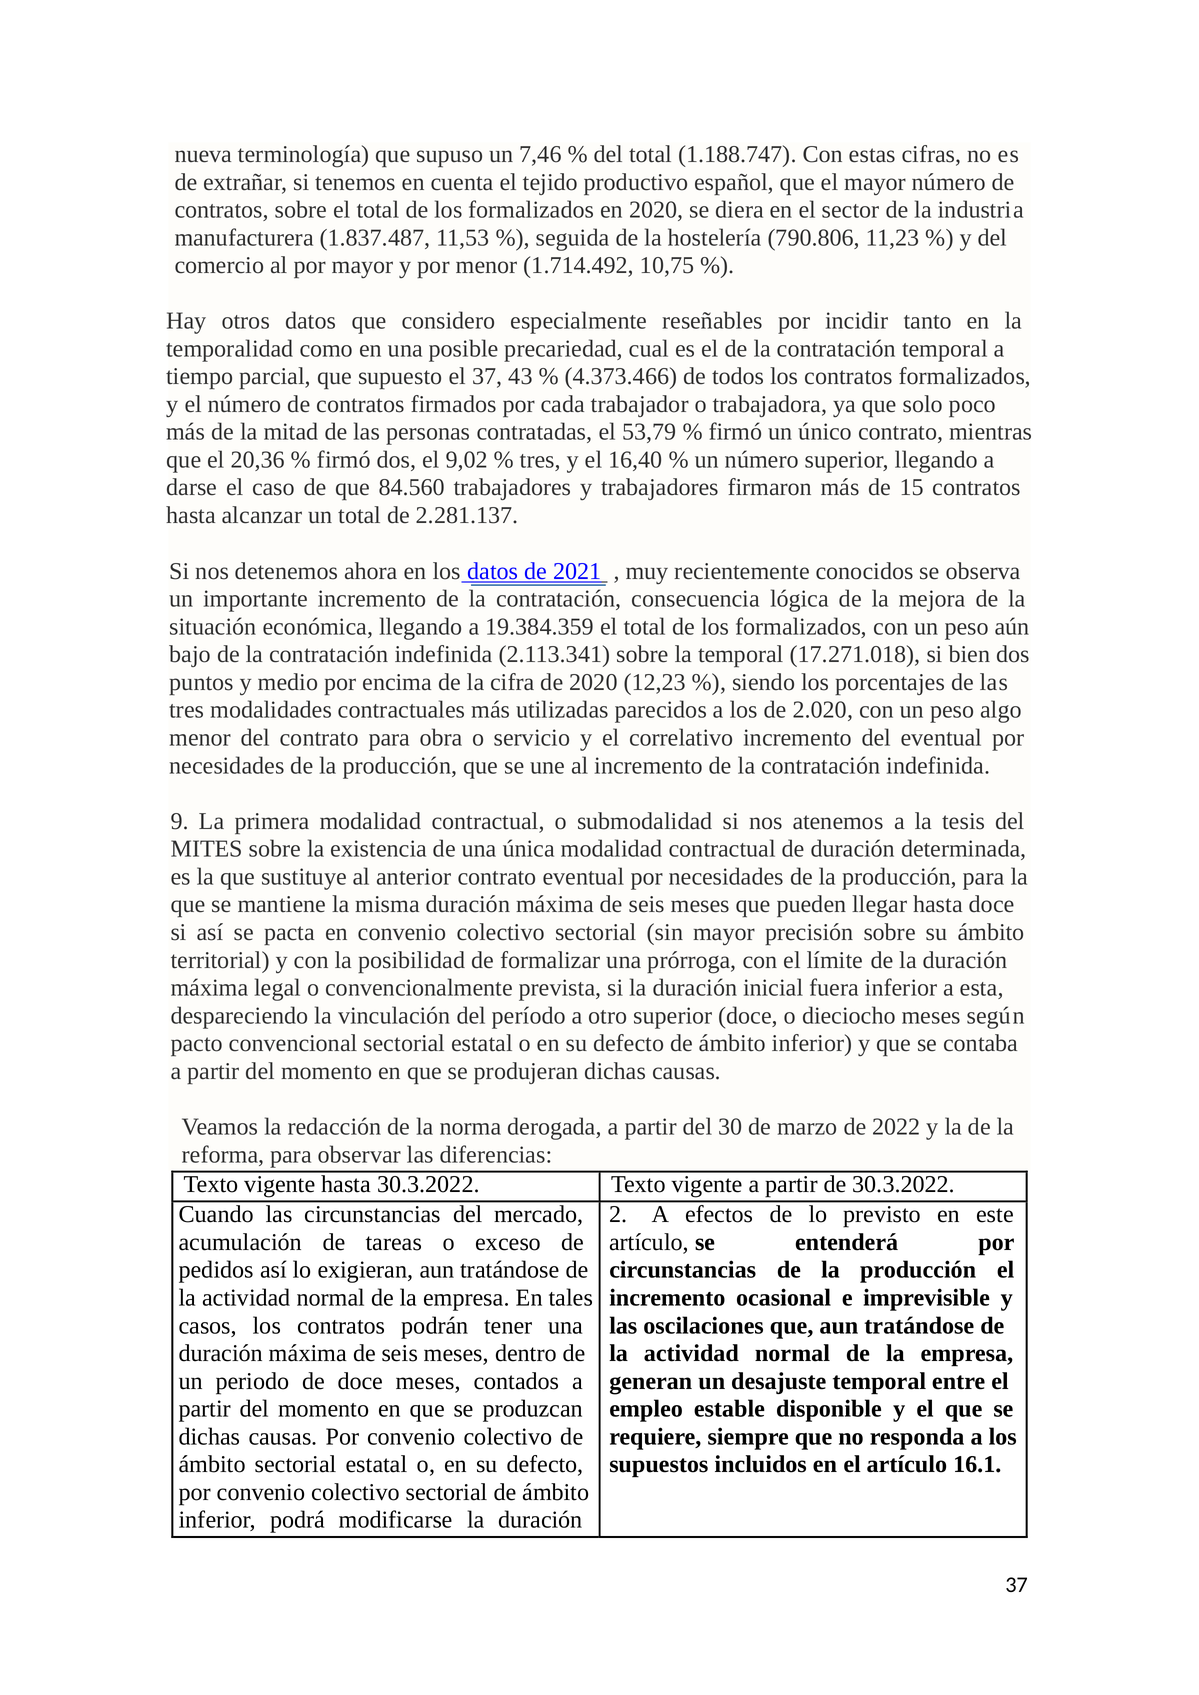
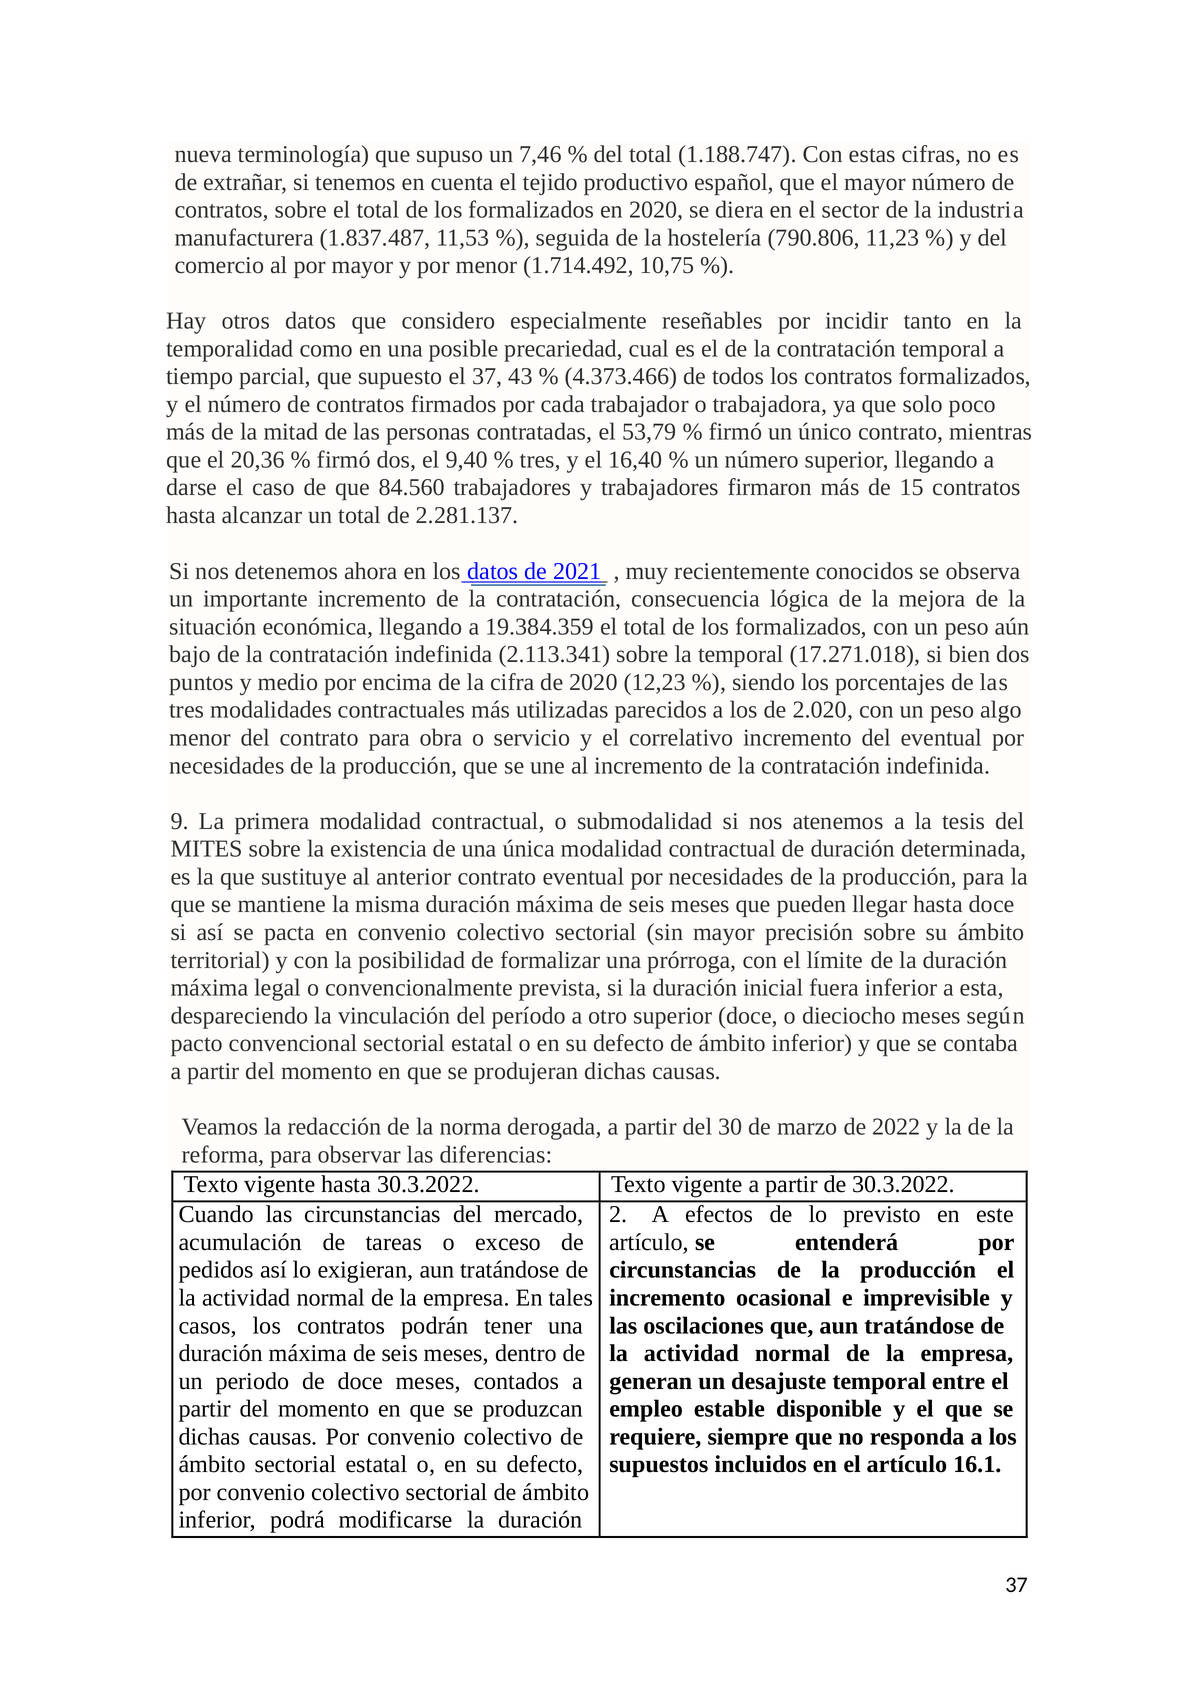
9,02: 9,02 -> 9,40 (467, 460)
